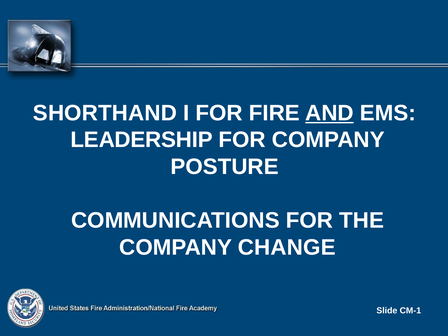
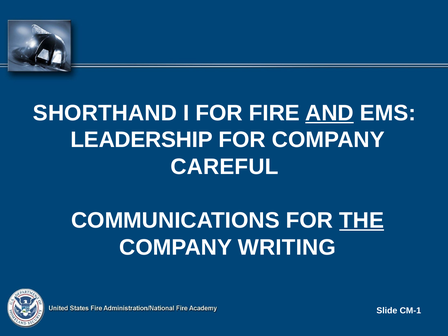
POSTURE: POSTURE -> CAREFUL (224, 167)
THE underline: none -> present (362, 221)
CHANGE: CHANGE -> WRITING (287, 247)
